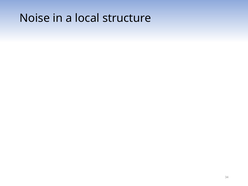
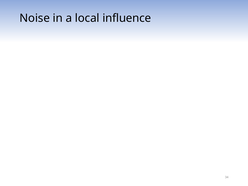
structure: structure -> influence (127, 18)
